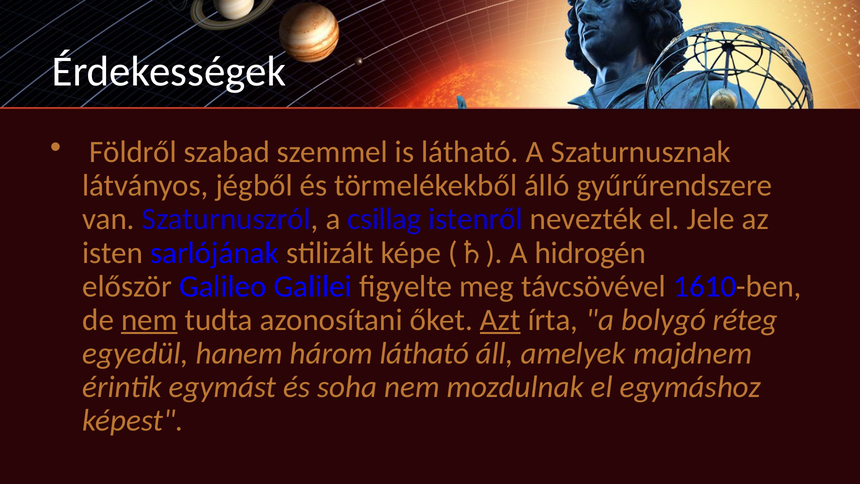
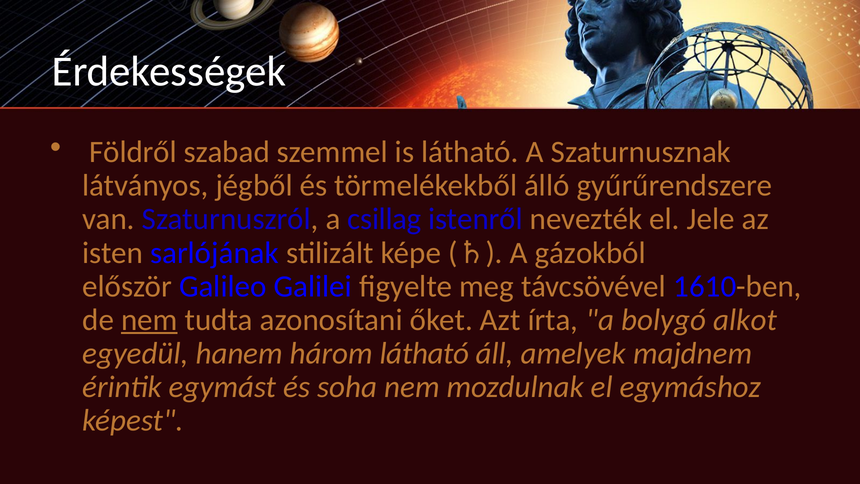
hidrogén: hidrogén -> gázokból (590, 253)
Azt underline: present -> none (500, 320)
réteg: réteg -> alkot (745, 320)
